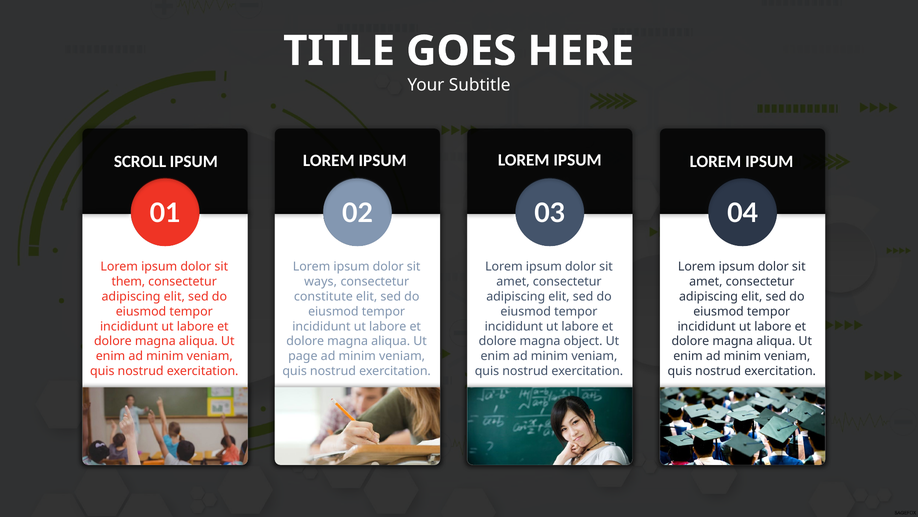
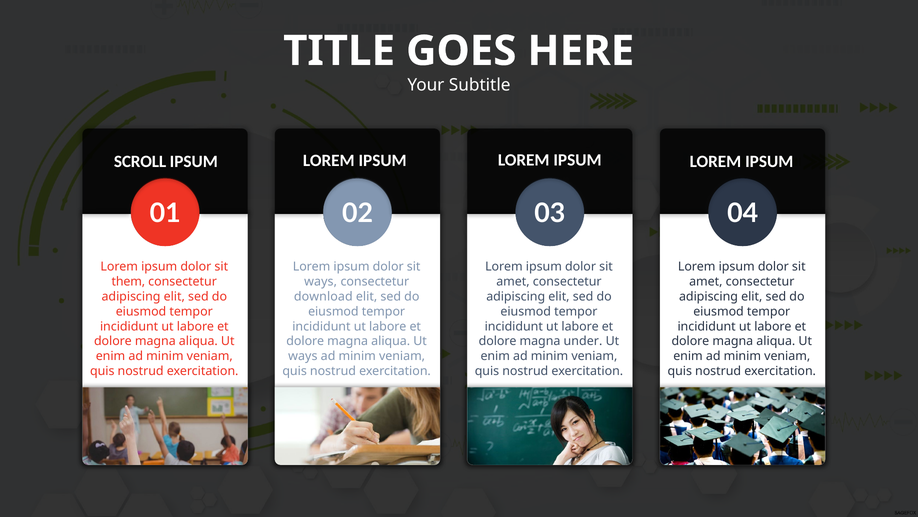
constitute: constitute -> download (323, 296)
object: object -> under (583, 341)
page: page -> ways (303, 356)
